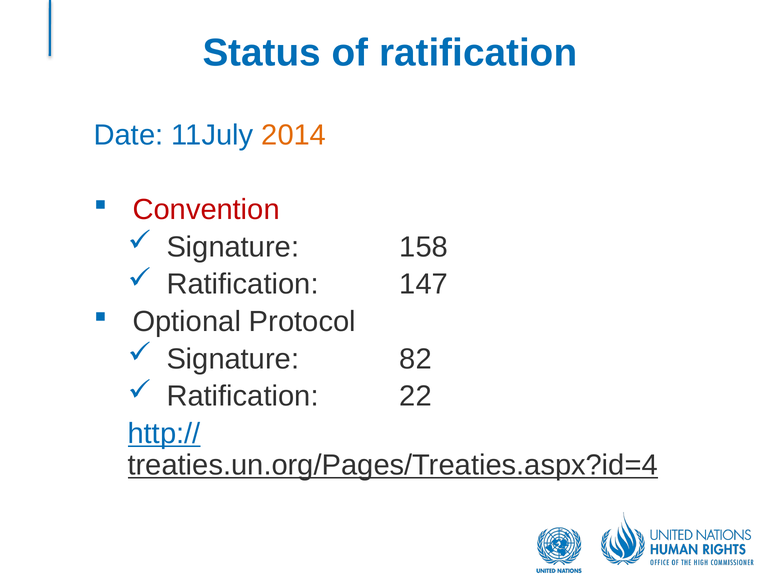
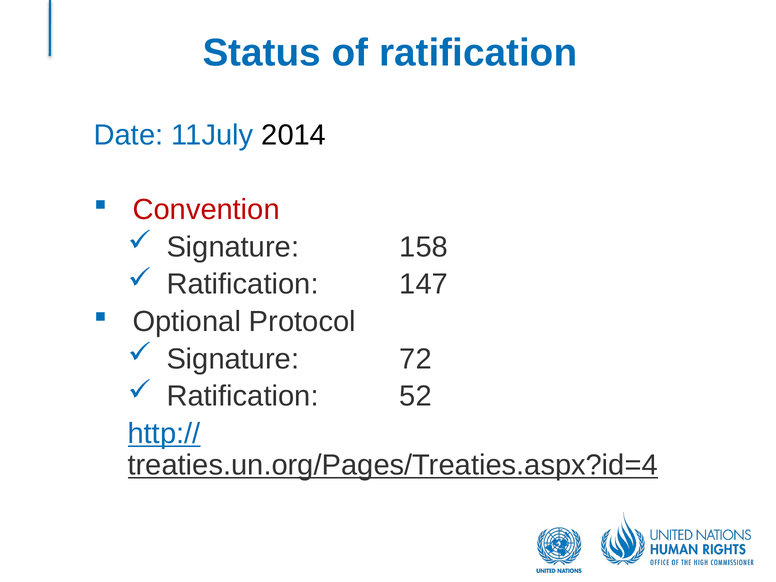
2014 colour: orange -> black (294, 135)
82: 82 -> 72 (416, 359)
22: 22 -> 52 (416, 396)
